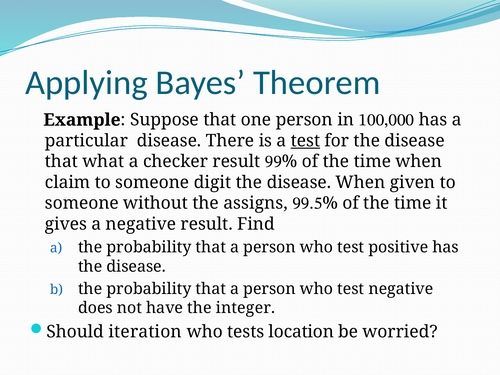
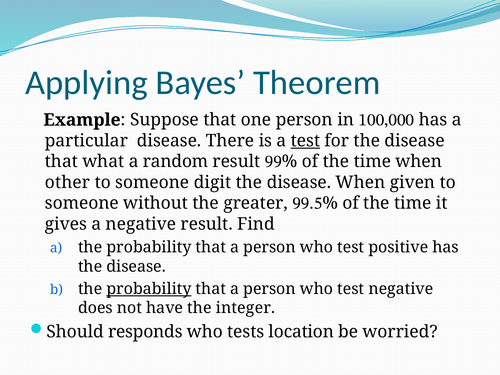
checker: checker -> random (176, 162)
claim: claim -> other (68, 182)
assigns: assigns -> greater (256, 203)
probability underline: none -> present (149, 289)
iteration: iteration -> responds (145, 332)
